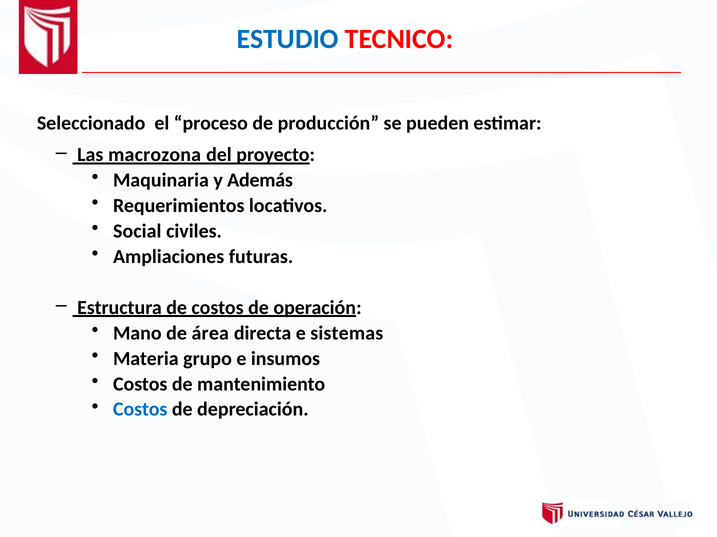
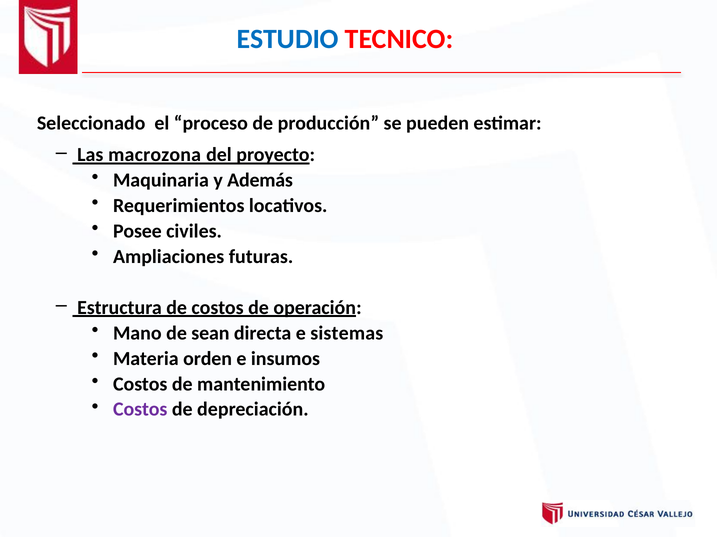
Social: Social -> Posee (137, 232)
área: área -> sean (210, 333)
grupo: grupo -> orden (208, 359)
Costos colour: blue -> purple (140, 410)
